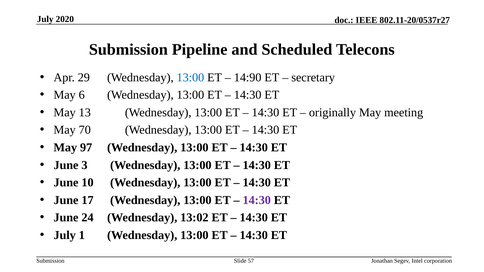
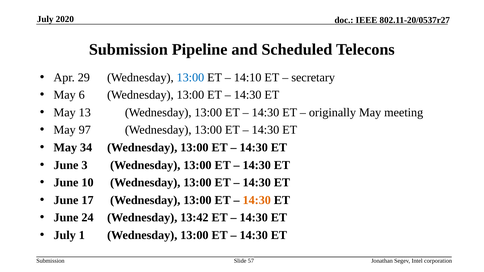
14:90: 14:90 -> 14:10 (248, 77)
70: 70 -> 97 (85, 130)
97: 97 -> 34 (86, 148)
14:30 colour: purple -> orange (257, 200)
13:02: 13:02 -> 13:42 (194, 218)
